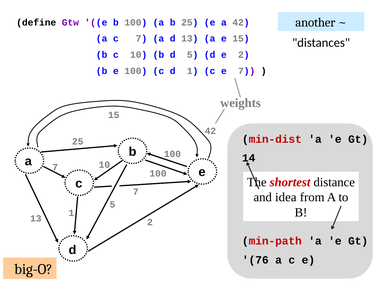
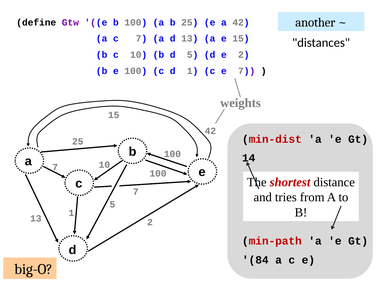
idea: idea -> tries (286, 197)
76: 76 -> 84 (255, 259)
